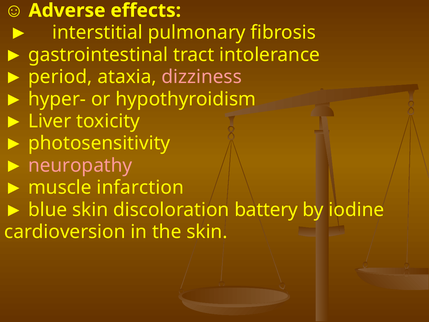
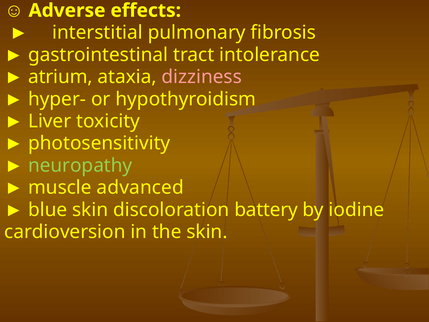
period: period -> atrium (60, 77)
neuropathy colour: pink -> light green (80, 165)
infarction: infarction -> advanced (140, 188)
